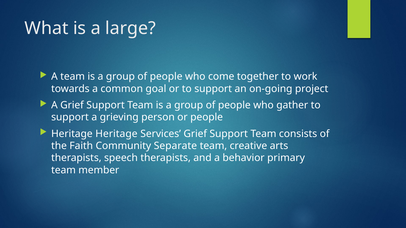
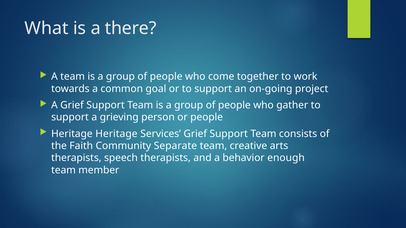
large: large -> there (131, 29)
primary: primary -> enough (286, 158)
